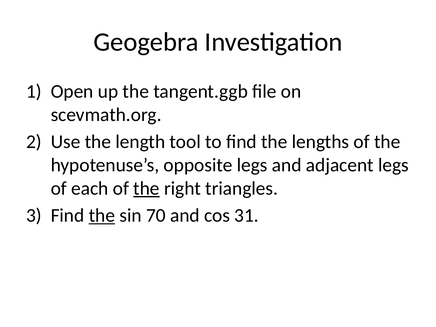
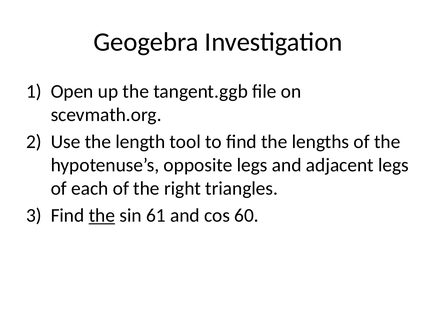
the underline: present -> none (146, 188)
70: 70 -> 61 (156, 216)
31: 31 -> 60 (247, 216)
